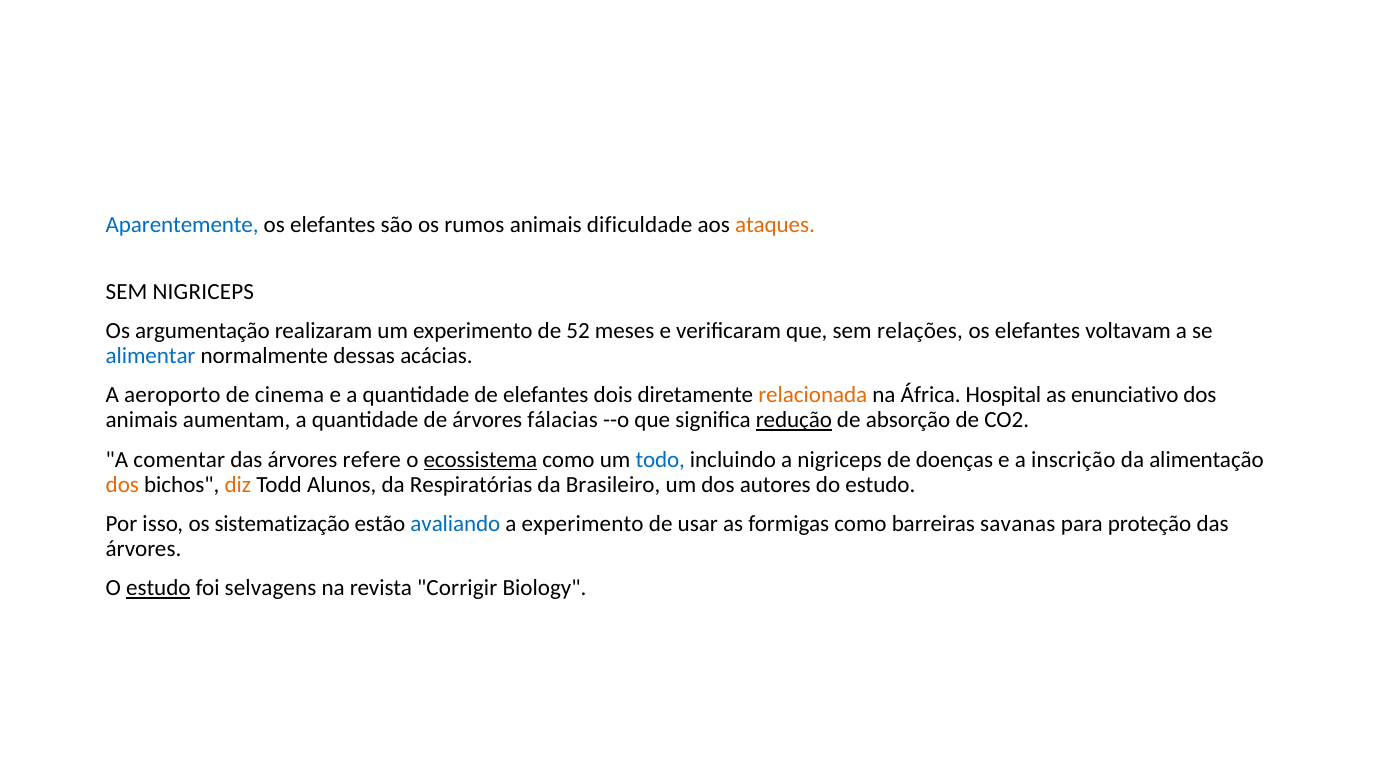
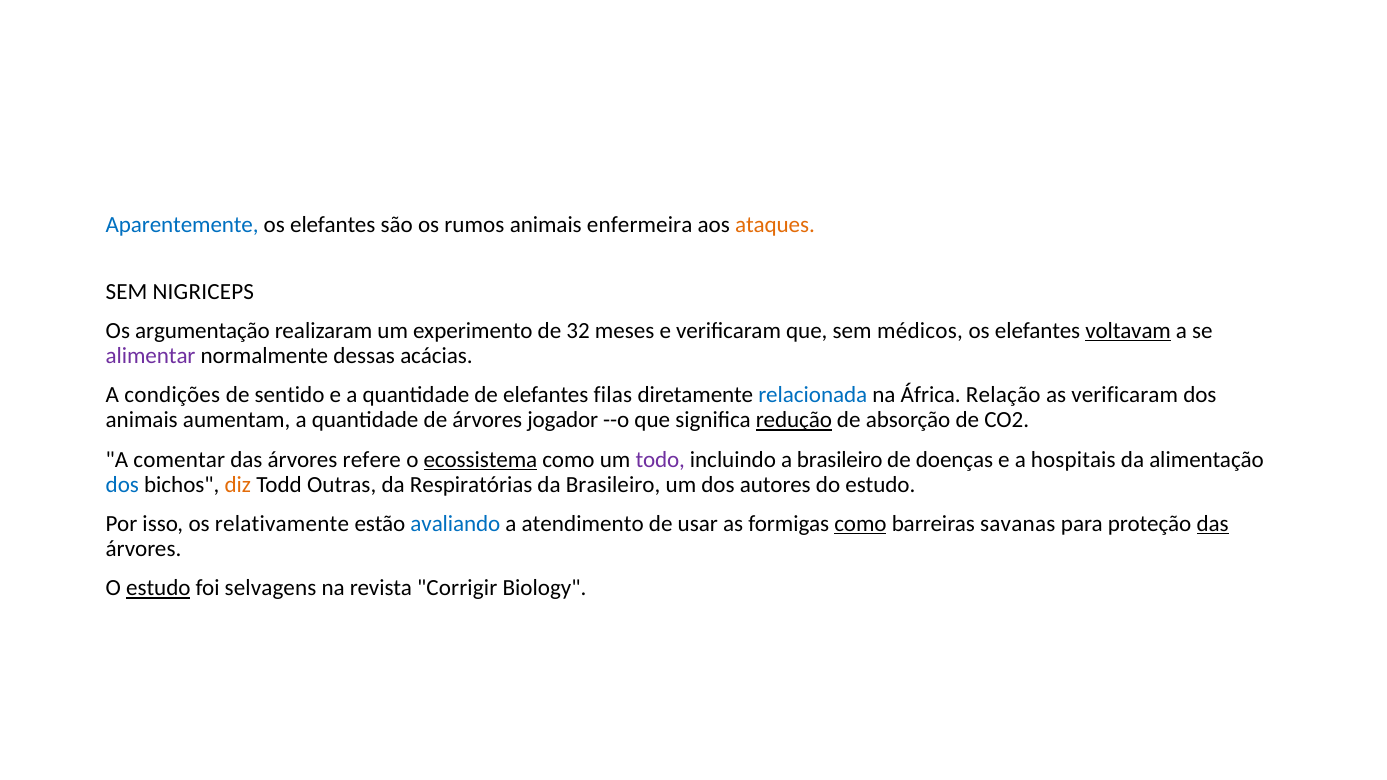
dificuldade: dificuldade -> enfermeira (640, 225)
52: 52 -> 32 (578, 331)
relações: relações -> médicos (920, 331)
voltavam underline: none -> present (1128, 331)
alimentar colour: blue -> purple (151, 356)
aeroporto: aeroporto -> condições (172, 395)
cinema: cinema -> sentido (290, 395)
dois: dois -> filas (613, 395)
relacionada colour: orange -> blue (813, 395)
Hospital: Hospital -> Relação (1003, 395)
as enunciativo: enunciativo -> verificaram (1125, 395)
fálacias: fálacias -> jogador (563, 420)
todo colour: blue -> purple (660, 460)
a nigriceps: nigriceps -> brasileiro (840, 460)
inscrição: inscrição -> hospitais (1073, 460)
dos colour: orange -> blue (122, 485)
Alunos: Alunos -> Outras (342, 485)
sistematização: sistematização -> relativamente (282, 524)
a experimento: experimento -> atendimento (583, 524)
como underline: none -> present (860, 524)
das underline: none -> present (1213, 524)
